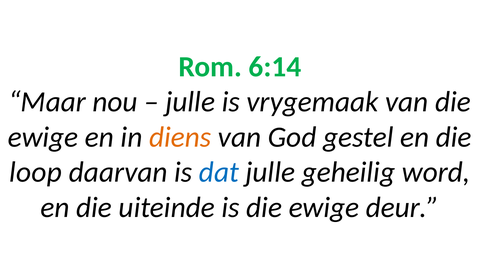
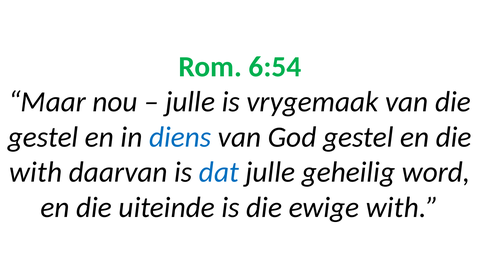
6:14: 6:14 -> 6:54 (275, 67)
ewige: ewige -> gestel (43, 137)
diens colour: orange -> blue (180, 137)
loop: loop -> with (36, 172)
ewige deur: deur -> with (402, 207)
